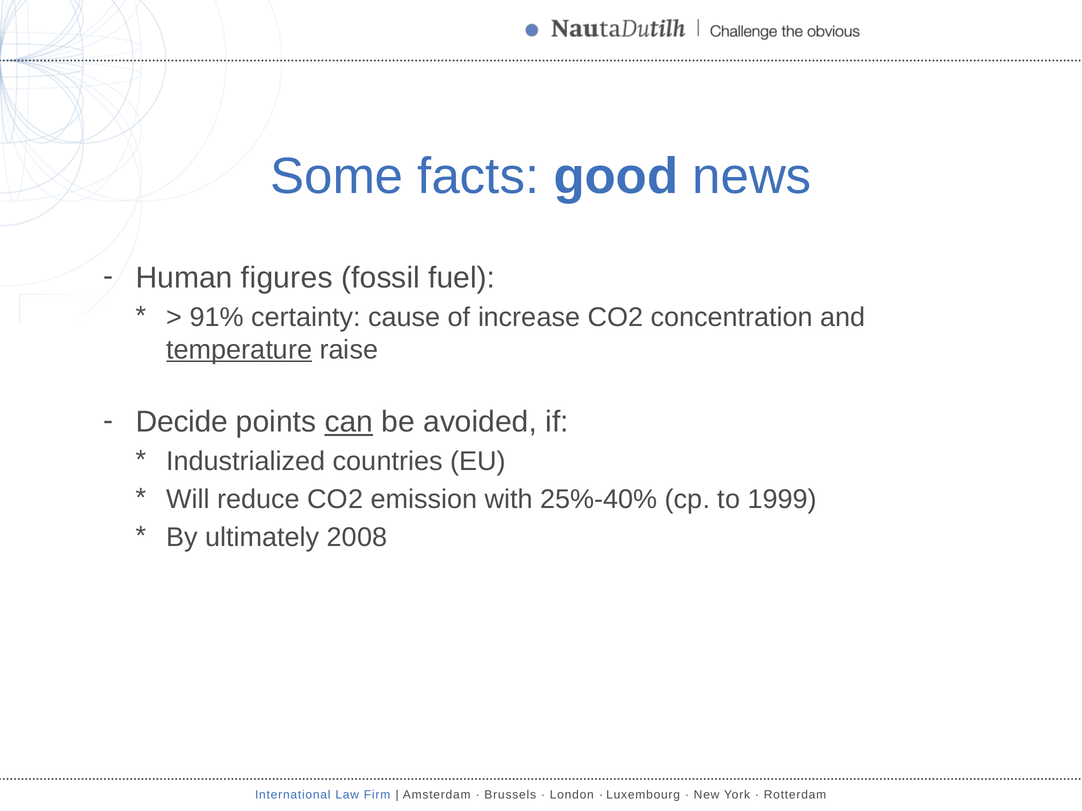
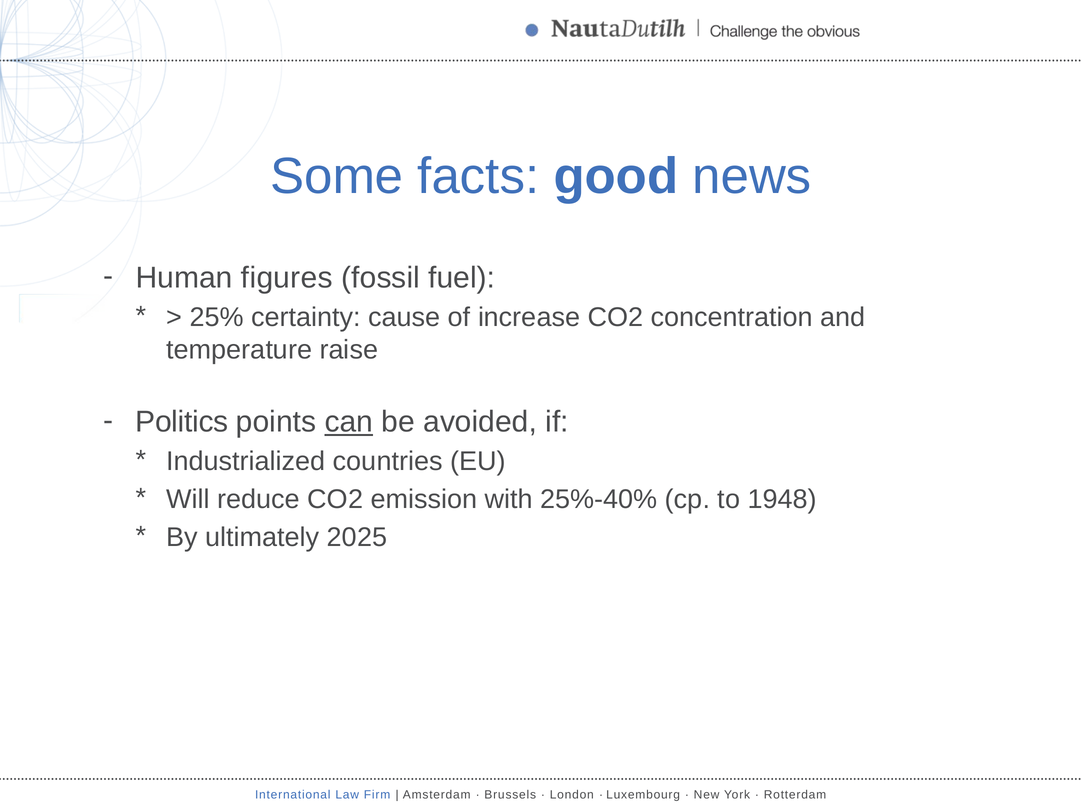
91%: 91% -> 25% (217, 317)
temperature underline: present -> none (239, 350)
Decide: Decide -> Politics (182, 422)
1999: 1999 -> 1948 (782, 500)
2008: 2008 -> 2025 (357, 537)
